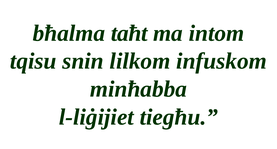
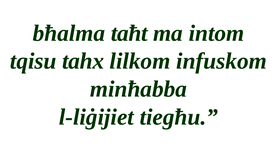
snin: snin -> tahx (83, 61)
